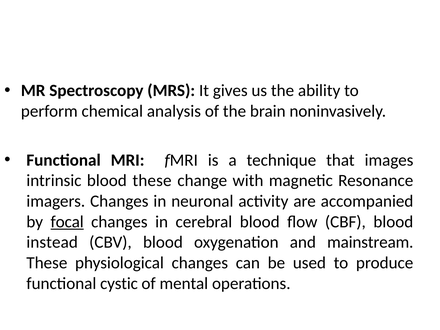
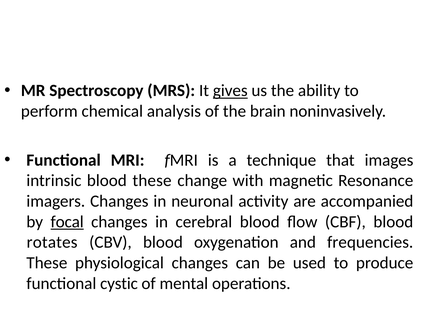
gives underline: none -> present (230, 91)
instead: instead -> rotates (52, 242)
mainstream: mainstream -> frequencies (370, 242)
